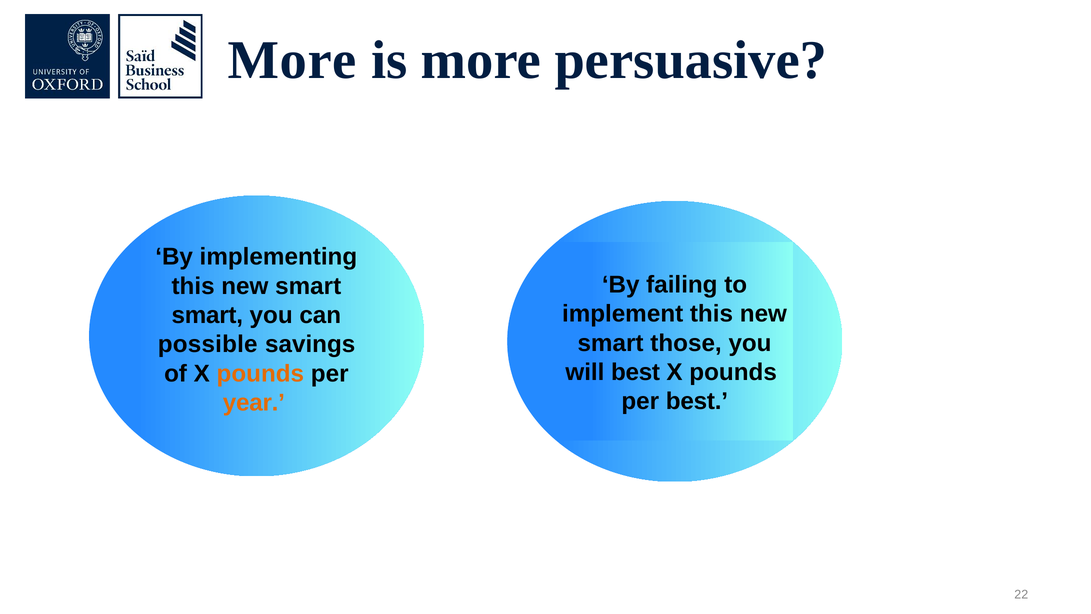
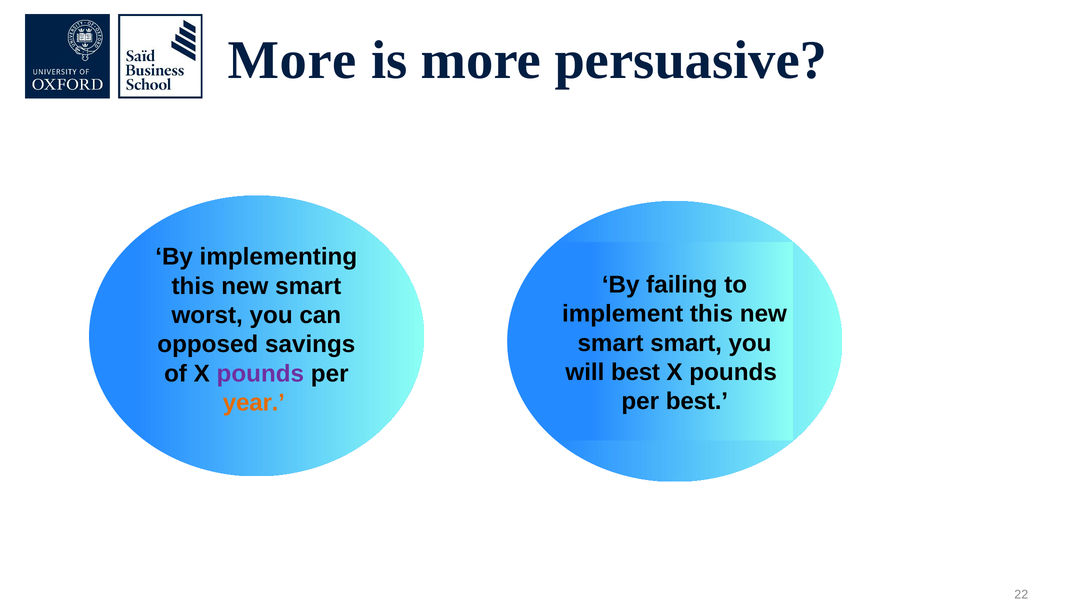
smart: smart -> worst (207, 315)
smart those: those -> smart (686, 343)
possible: possible -> opposed (208, 344)
pounds colour: orange -> purple (260, 373)
